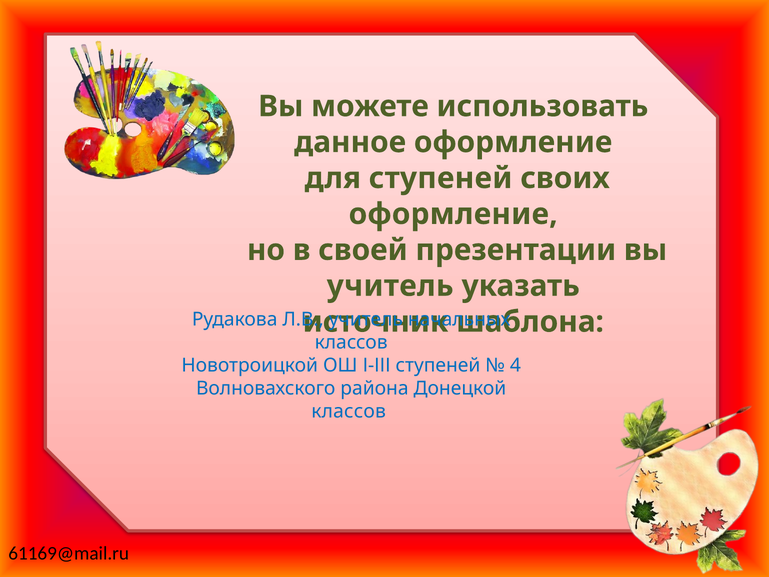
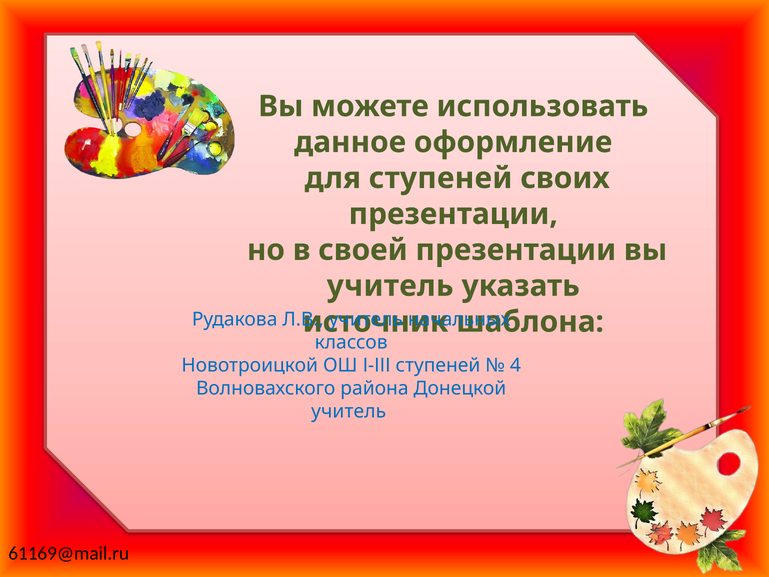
оформление: оформление -> презентации (453, 214)
классов: классов -> учитель (349, 411)
